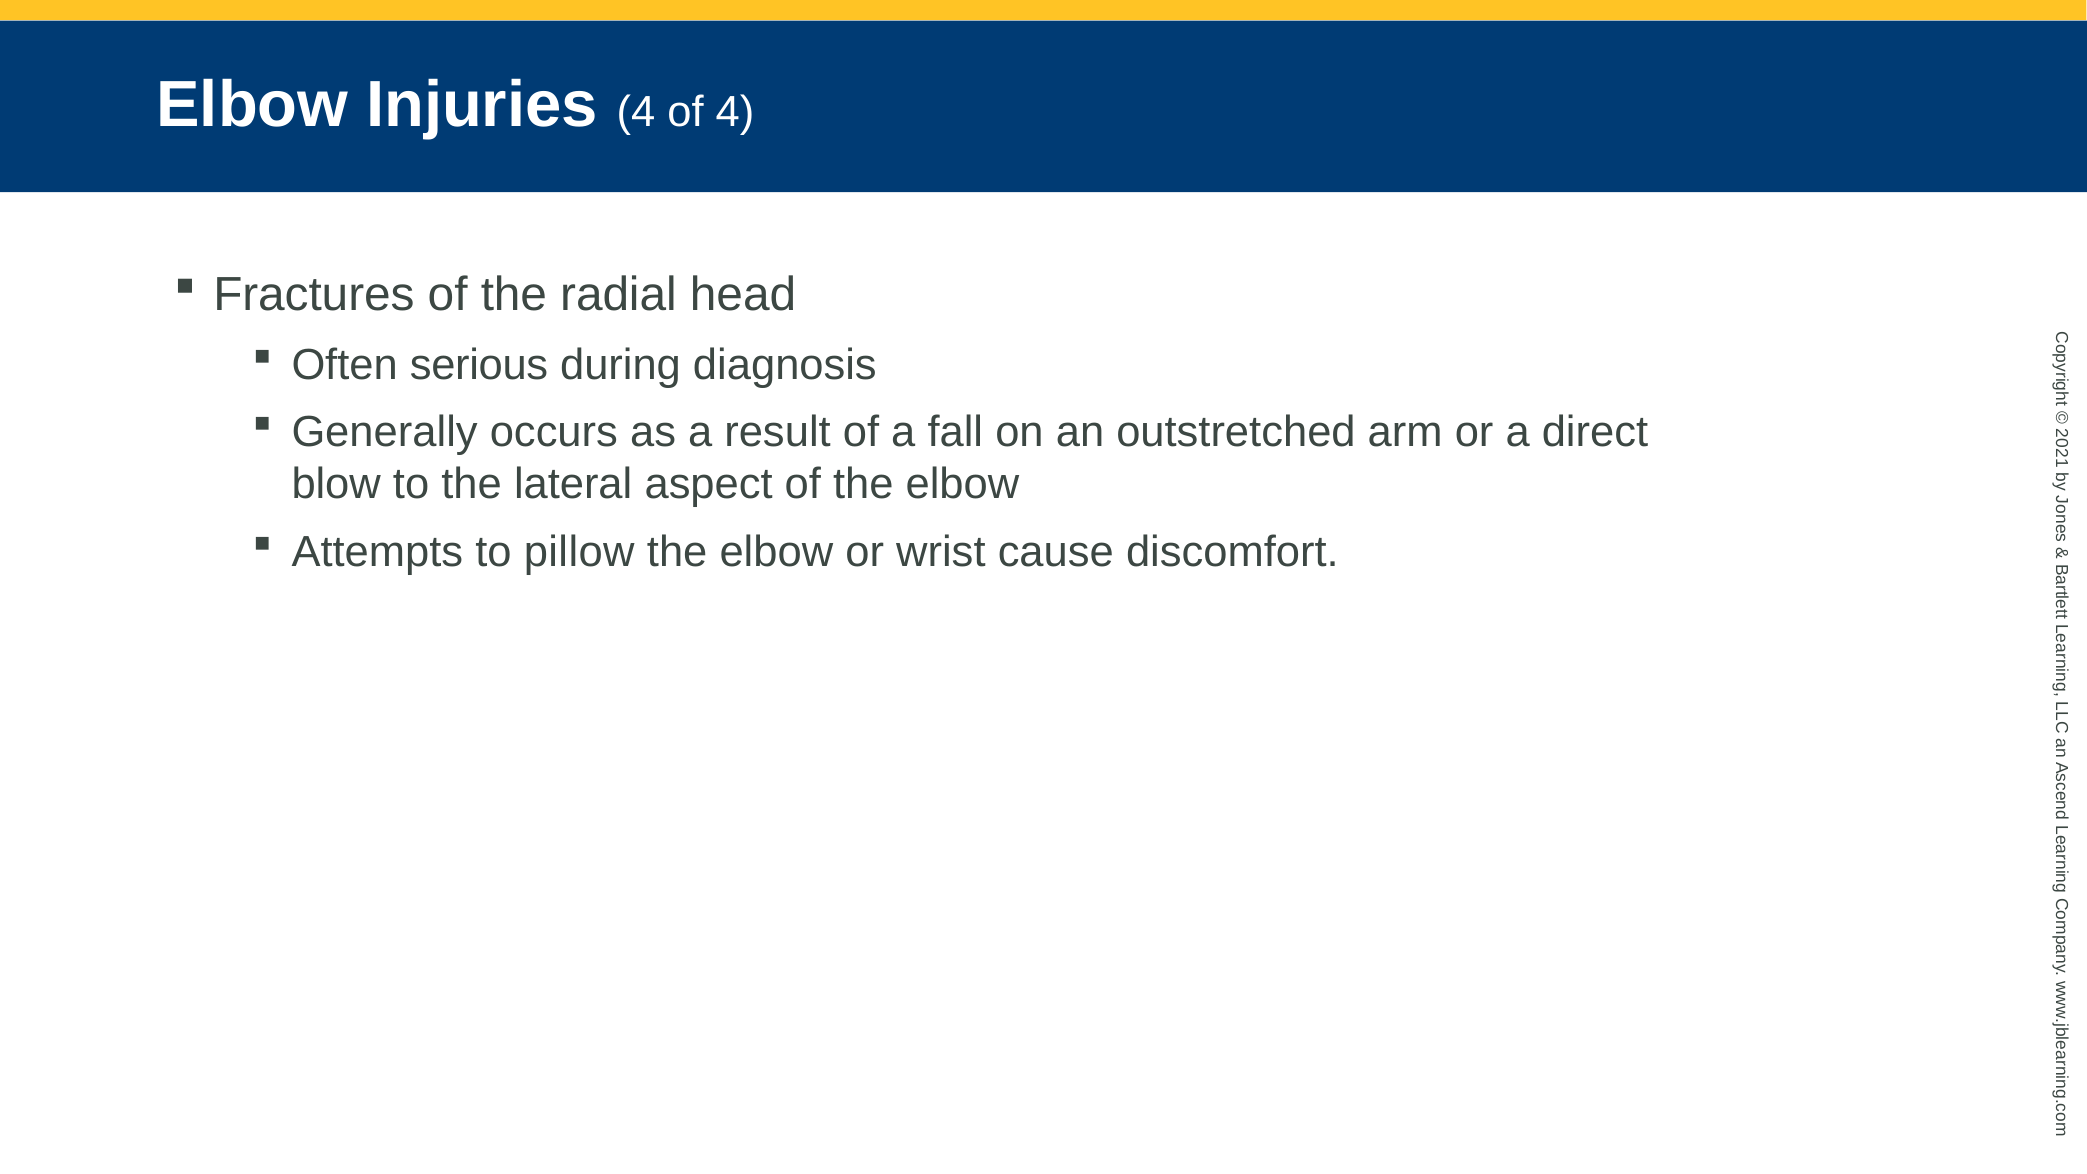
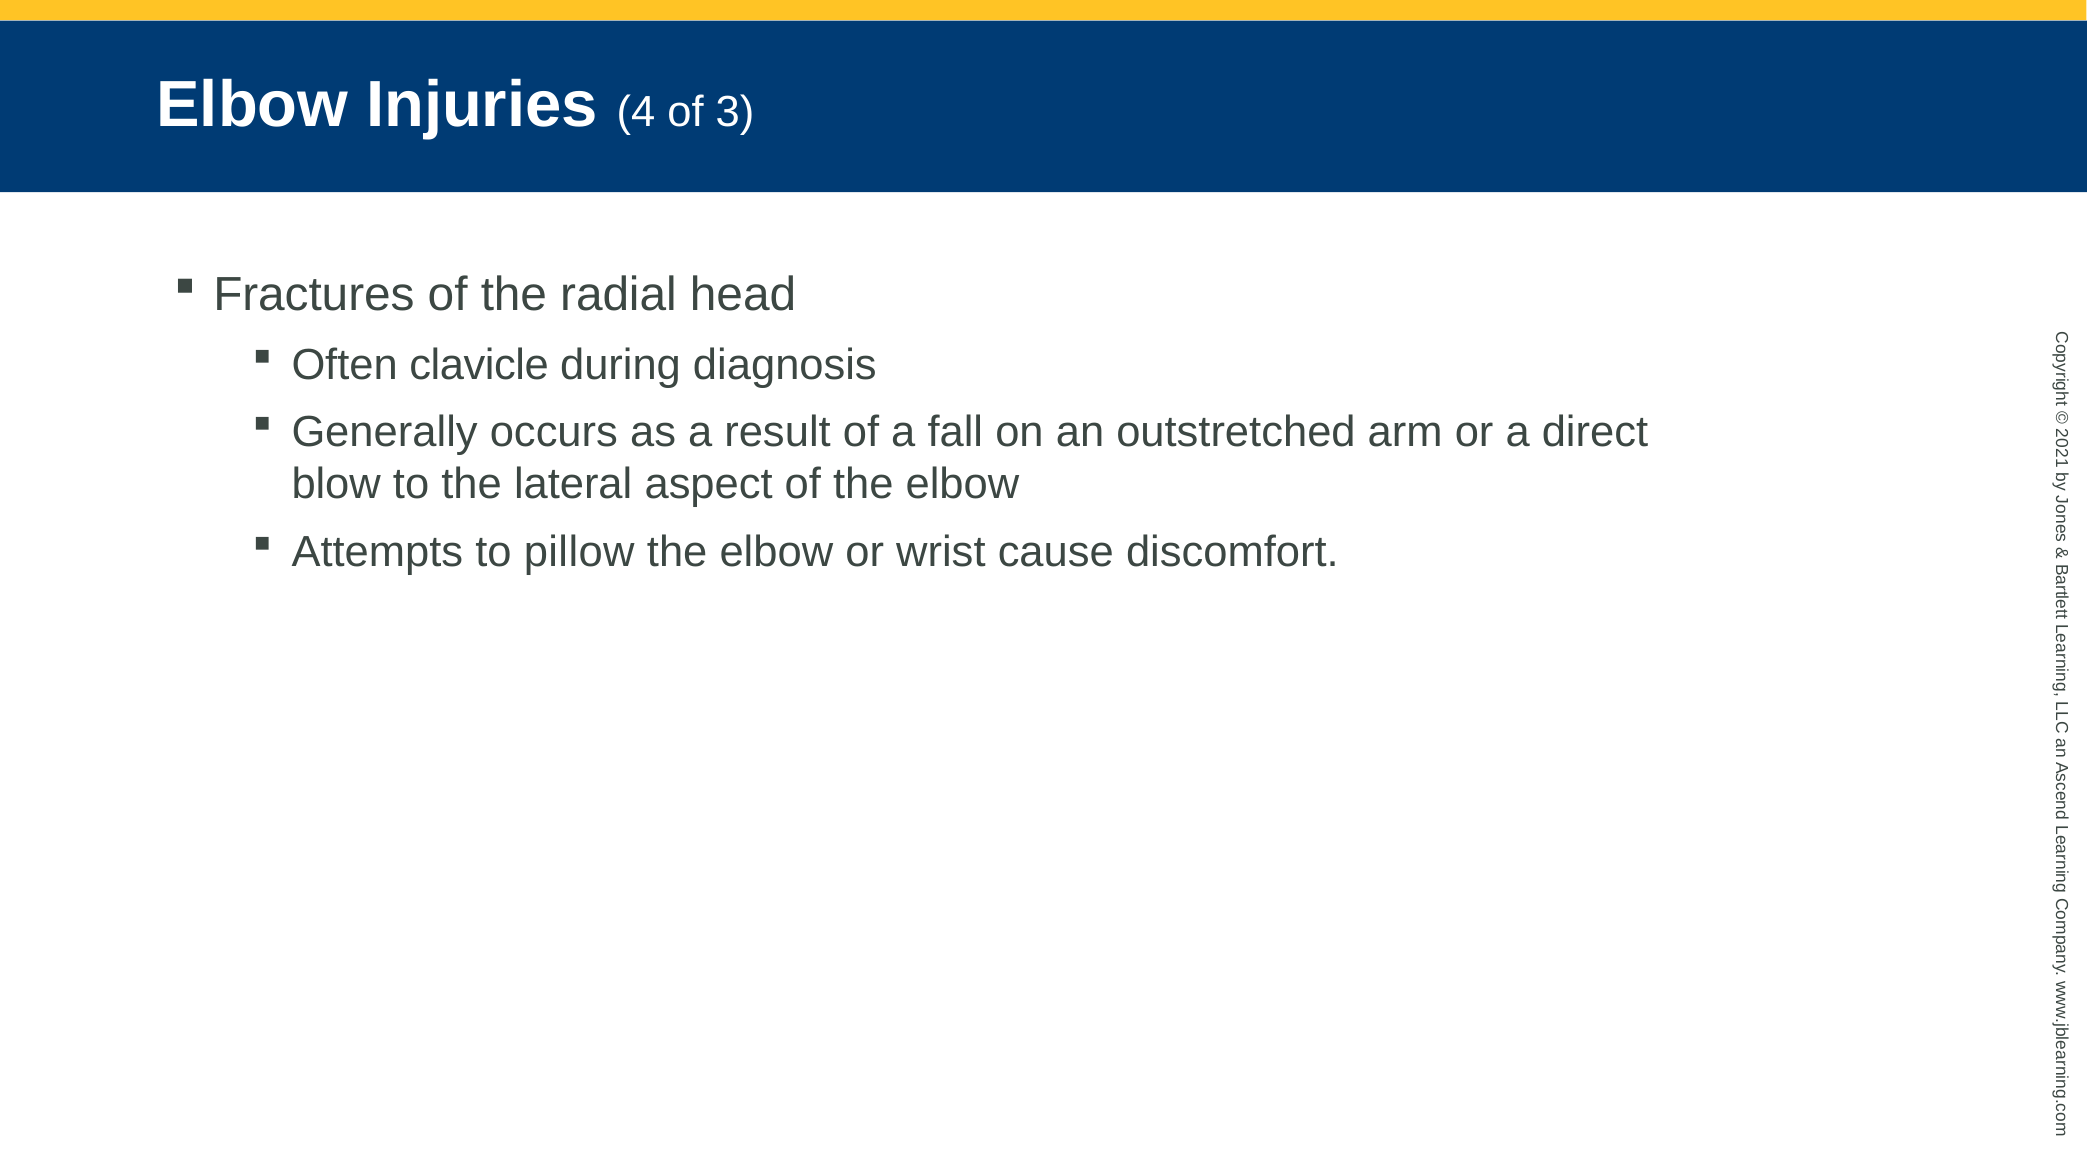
of 4: 4 -> 3 (735, 112)
serious: serious -> clavicle (479, 365)
